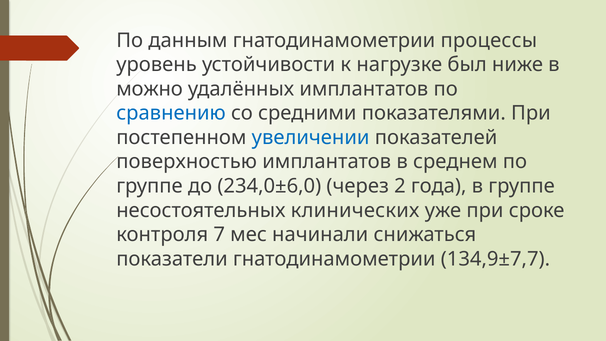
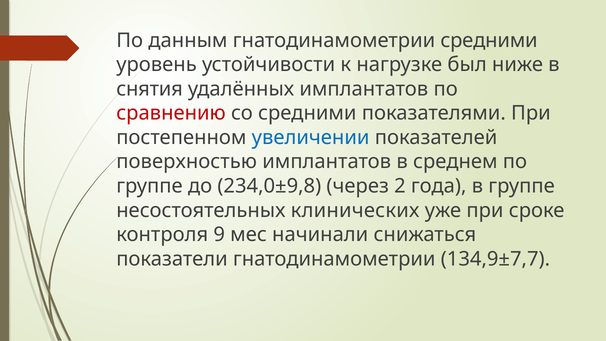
гнатодинамометрии процессы: процессы -> средними (489, 40)
можно: можно -> снятия (150, 89)
сравнению colour: blue -> red (171, 113)
234,0±6,0: 234,0±6,0 -> 234,0±9,8 (269, 186)
7: 7 -> 9 (219, 235)
